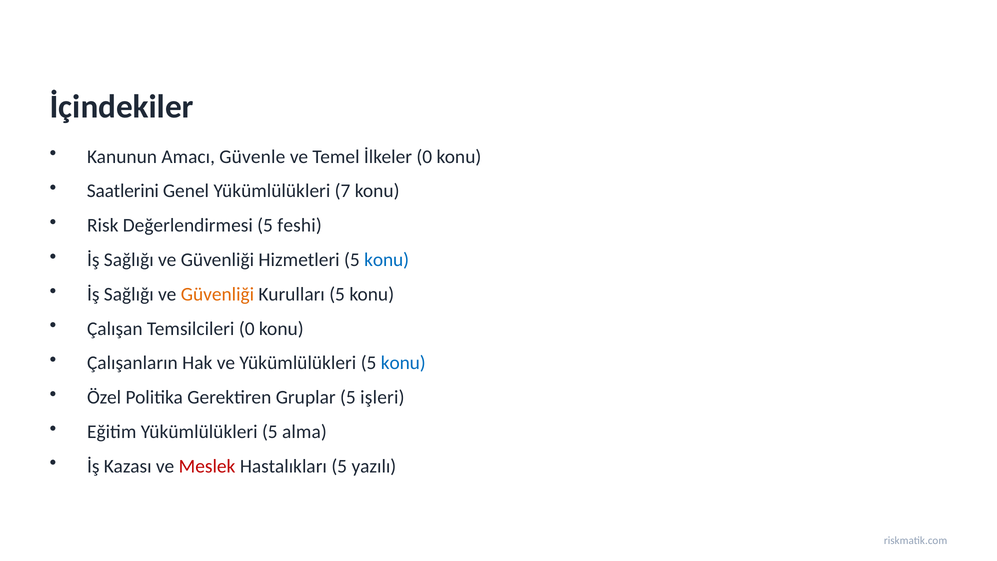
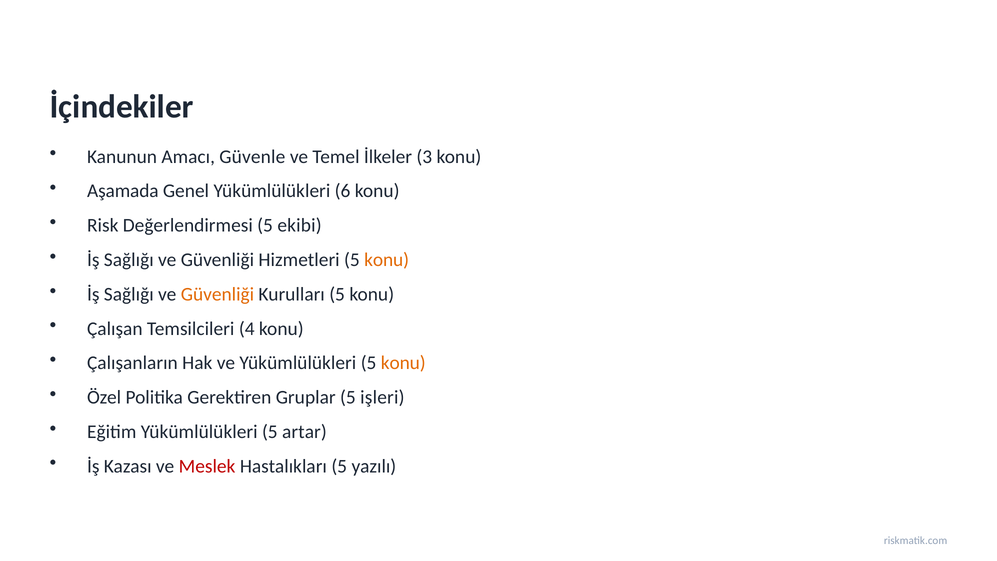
İlkeler 0: 0 -> 3 (424, 157)
Saatlerini: Saatlerini -> Aşamada (123, 191)
7: 7 -> 6 (343, 191)
feshi: feshi -> ekibi (300, 225)
konu colour: blue -> orange (387, 260)
Temsilcileri 0: 0 -> 4 (247, 329)
konu colour: blue -> orange (403, 363)
alma: alma -> artar (304, 432)
